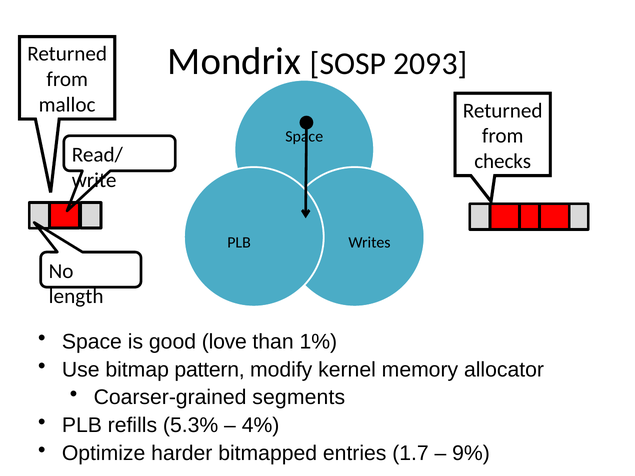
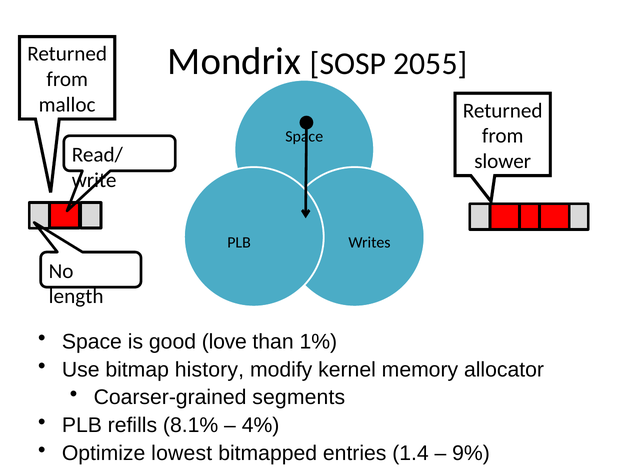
2093: 2093 -> 2055 (430, 64)
checks: checks -> slower (503, 161)
pattern: pattern -> history (209, 370)
5.3%: 5.3% -> 8.1% (191, 426)
harder: harder -> lowest (182, 454)
1.7: 1.7 -> 1.4 (410, 454)
